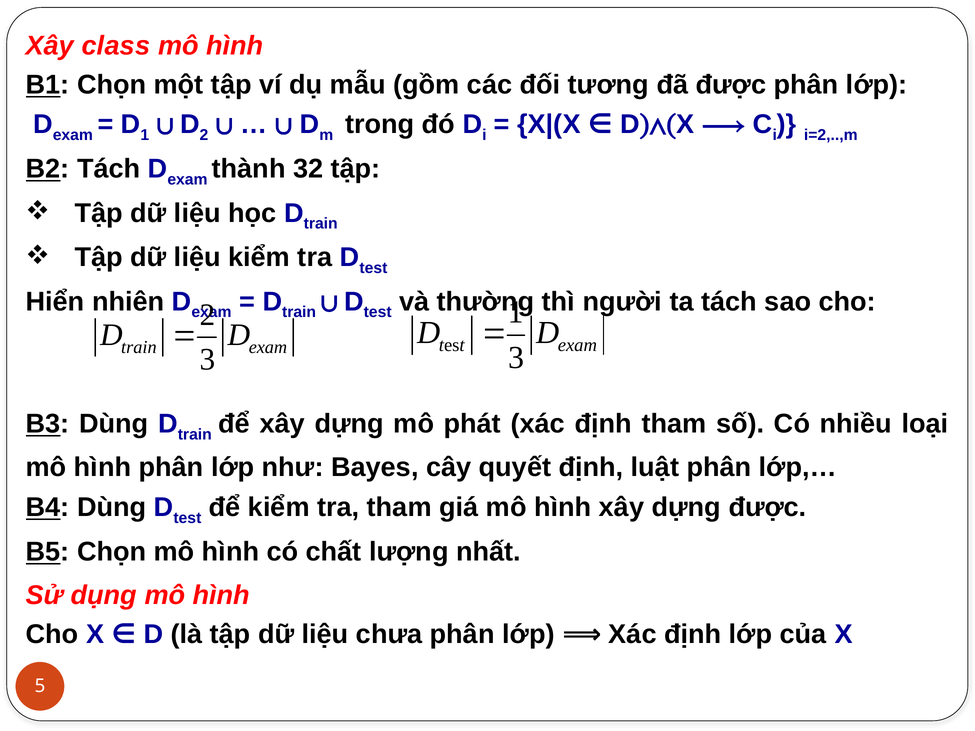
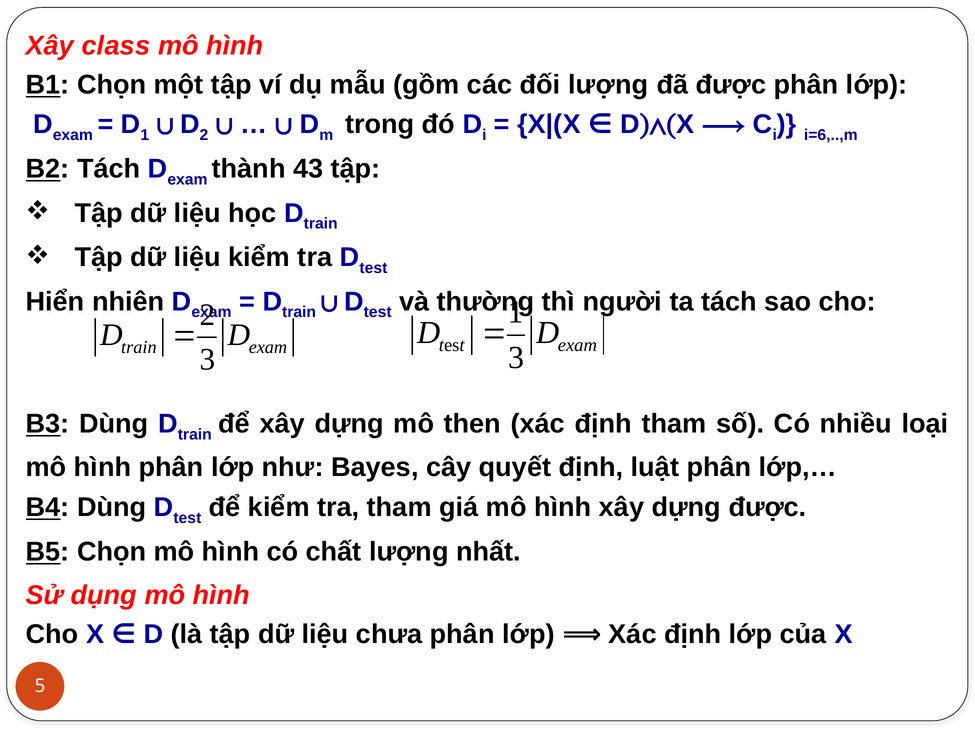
đối tương: tương -> lượng (608, 85)
i=2,..,m: i=2,..,m -> i=6,..,m (831, 135)
32: 32 -> 43 (308, 169)
phát: phát -> then (472, 424)
